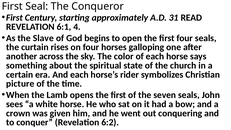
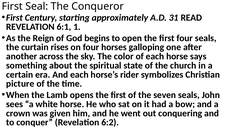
4: 4 -> 1 (77, 27)
Slave: Slave -> Reign (43, 38)
